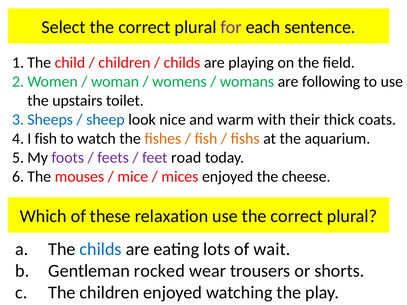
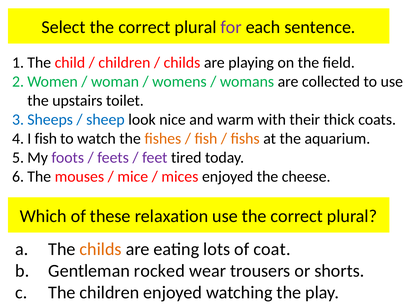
following: following -> collected (331, 82)
road: road -> tired (186, 158)
childs colour: blue -> orange (101, 250)
wait: wait -> coat (272, 250)
